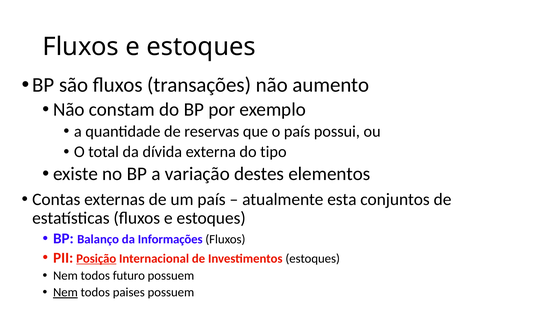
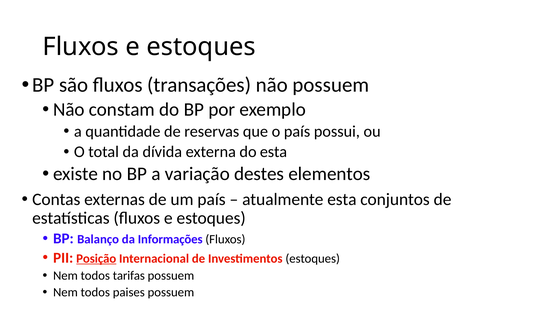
não aumento: aumento -> possuem (331, 85)
do tipo: tipo -> esta (273, 152)
futuro: futuro -> tarifas (129, 276)
Nem underline: present -> none (65, 293)
